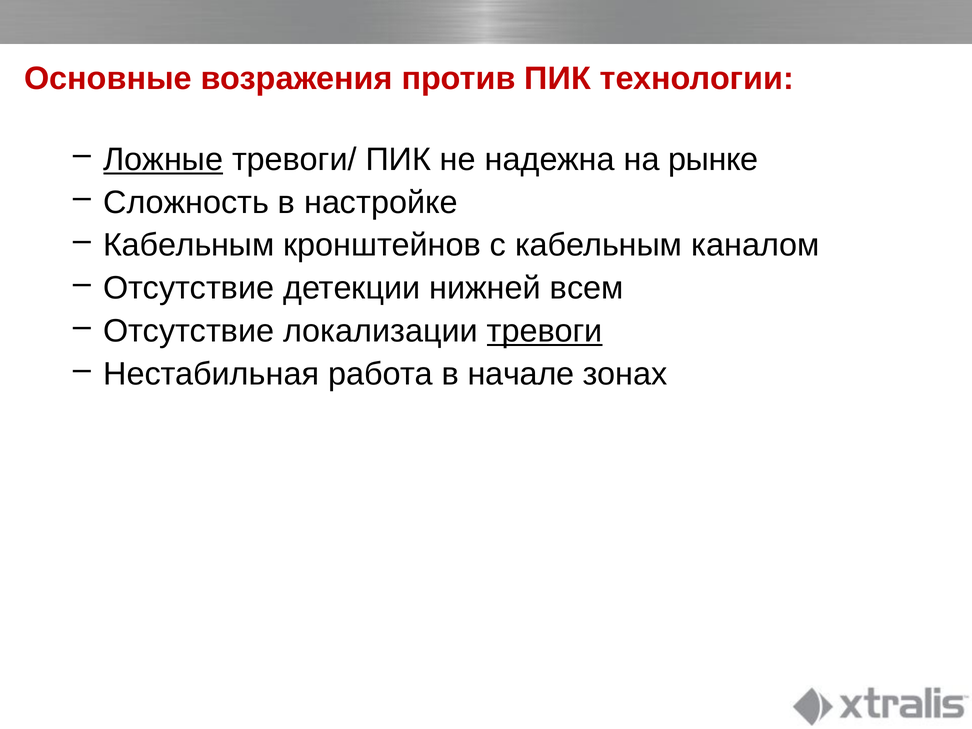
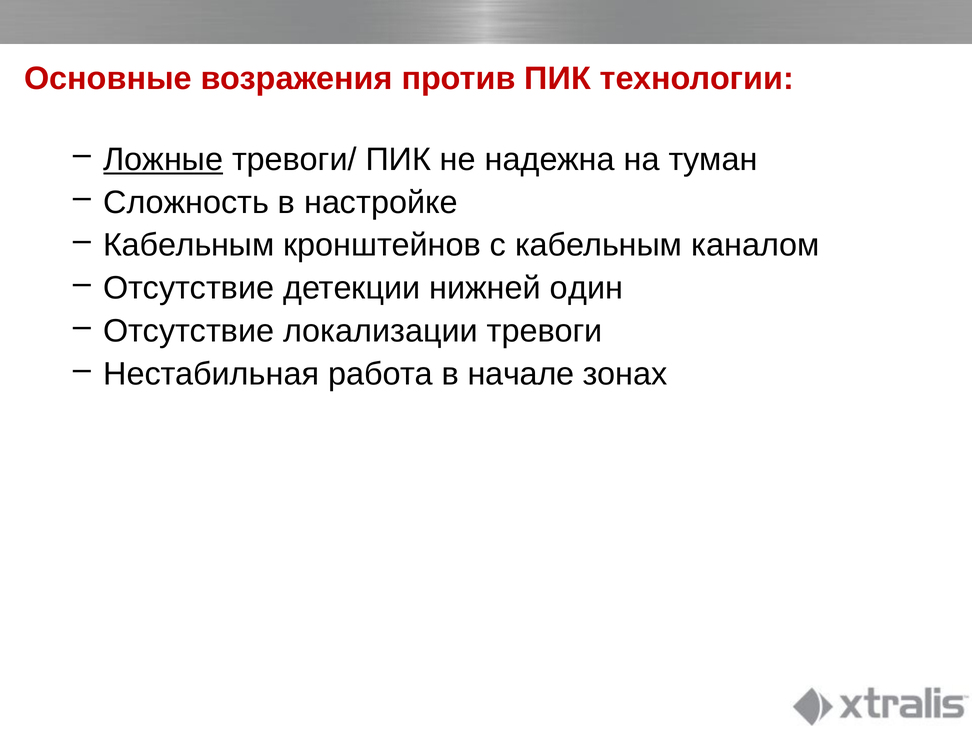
рынке: рынке -> туман (713, 159)
всем: всем -> один (587, 288)
тревоги underline: present -> none (545, 331)
